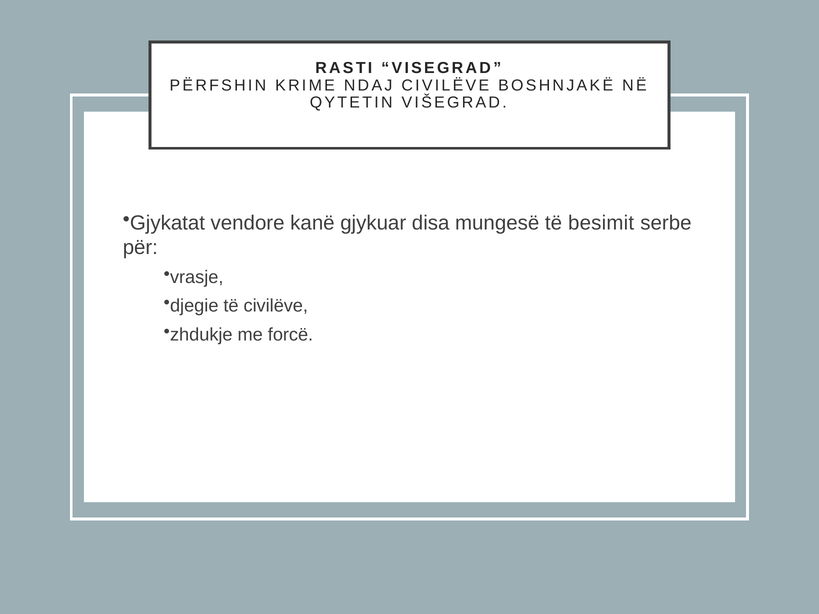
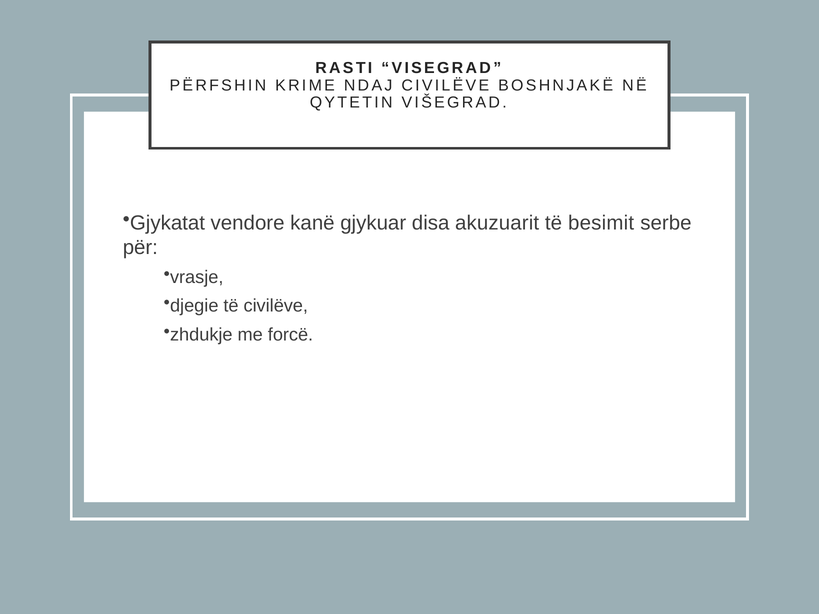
mungesë: mungesë -> akuzuarit (497, 223)
